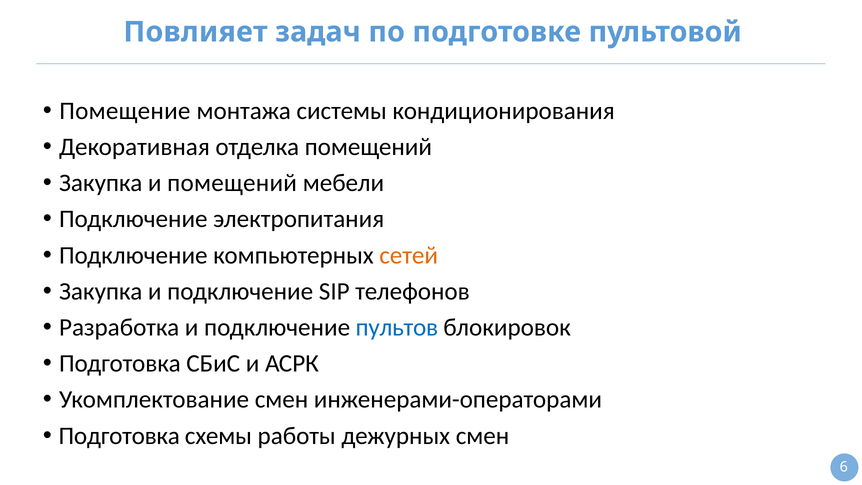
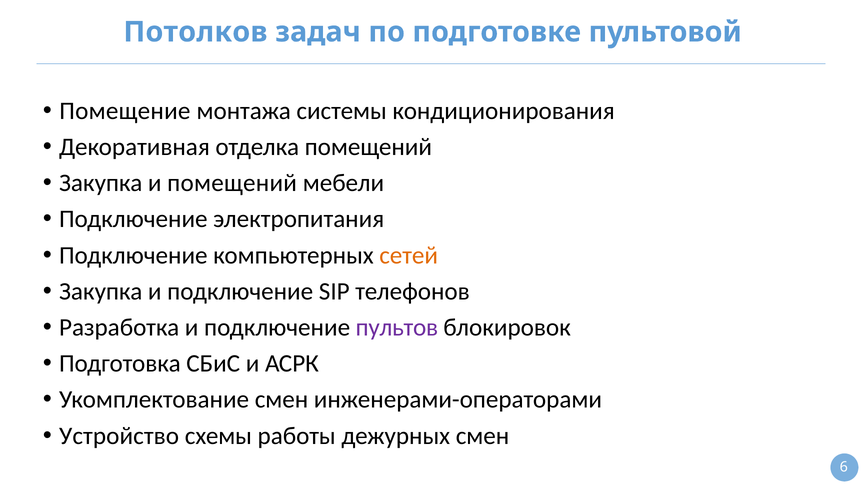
Повлияет: Повлияет -> Потолков (195, 32)
пультов colour: blue -> purple (397, 327)
Подготовка: Подготовка -> Устройство (119, 436)
